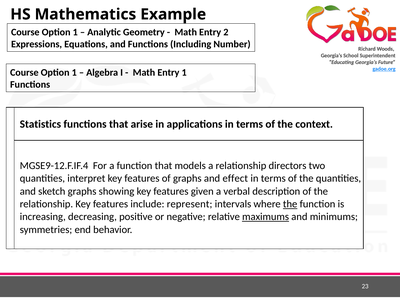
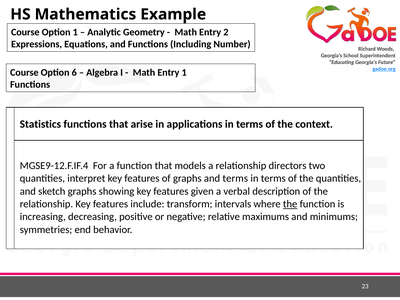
1: 1 -> 6 (74, 73)
and effect: effect -> terms (235, 178)
represent: represent -> transform (190, 204)
maximums underline: present -> none (266, 217)
